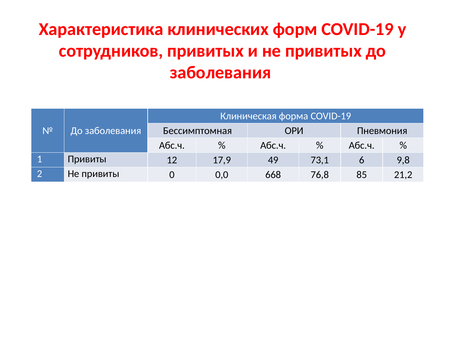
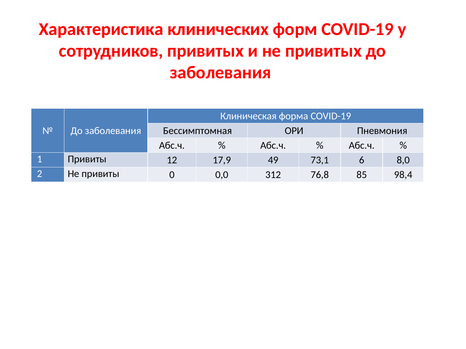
9,8: 9,8 -> 8,0 (403, 160)
668: 668 -> 312 (273, 175)
21,2: 21,2 -> 98,4 (403, 175)
